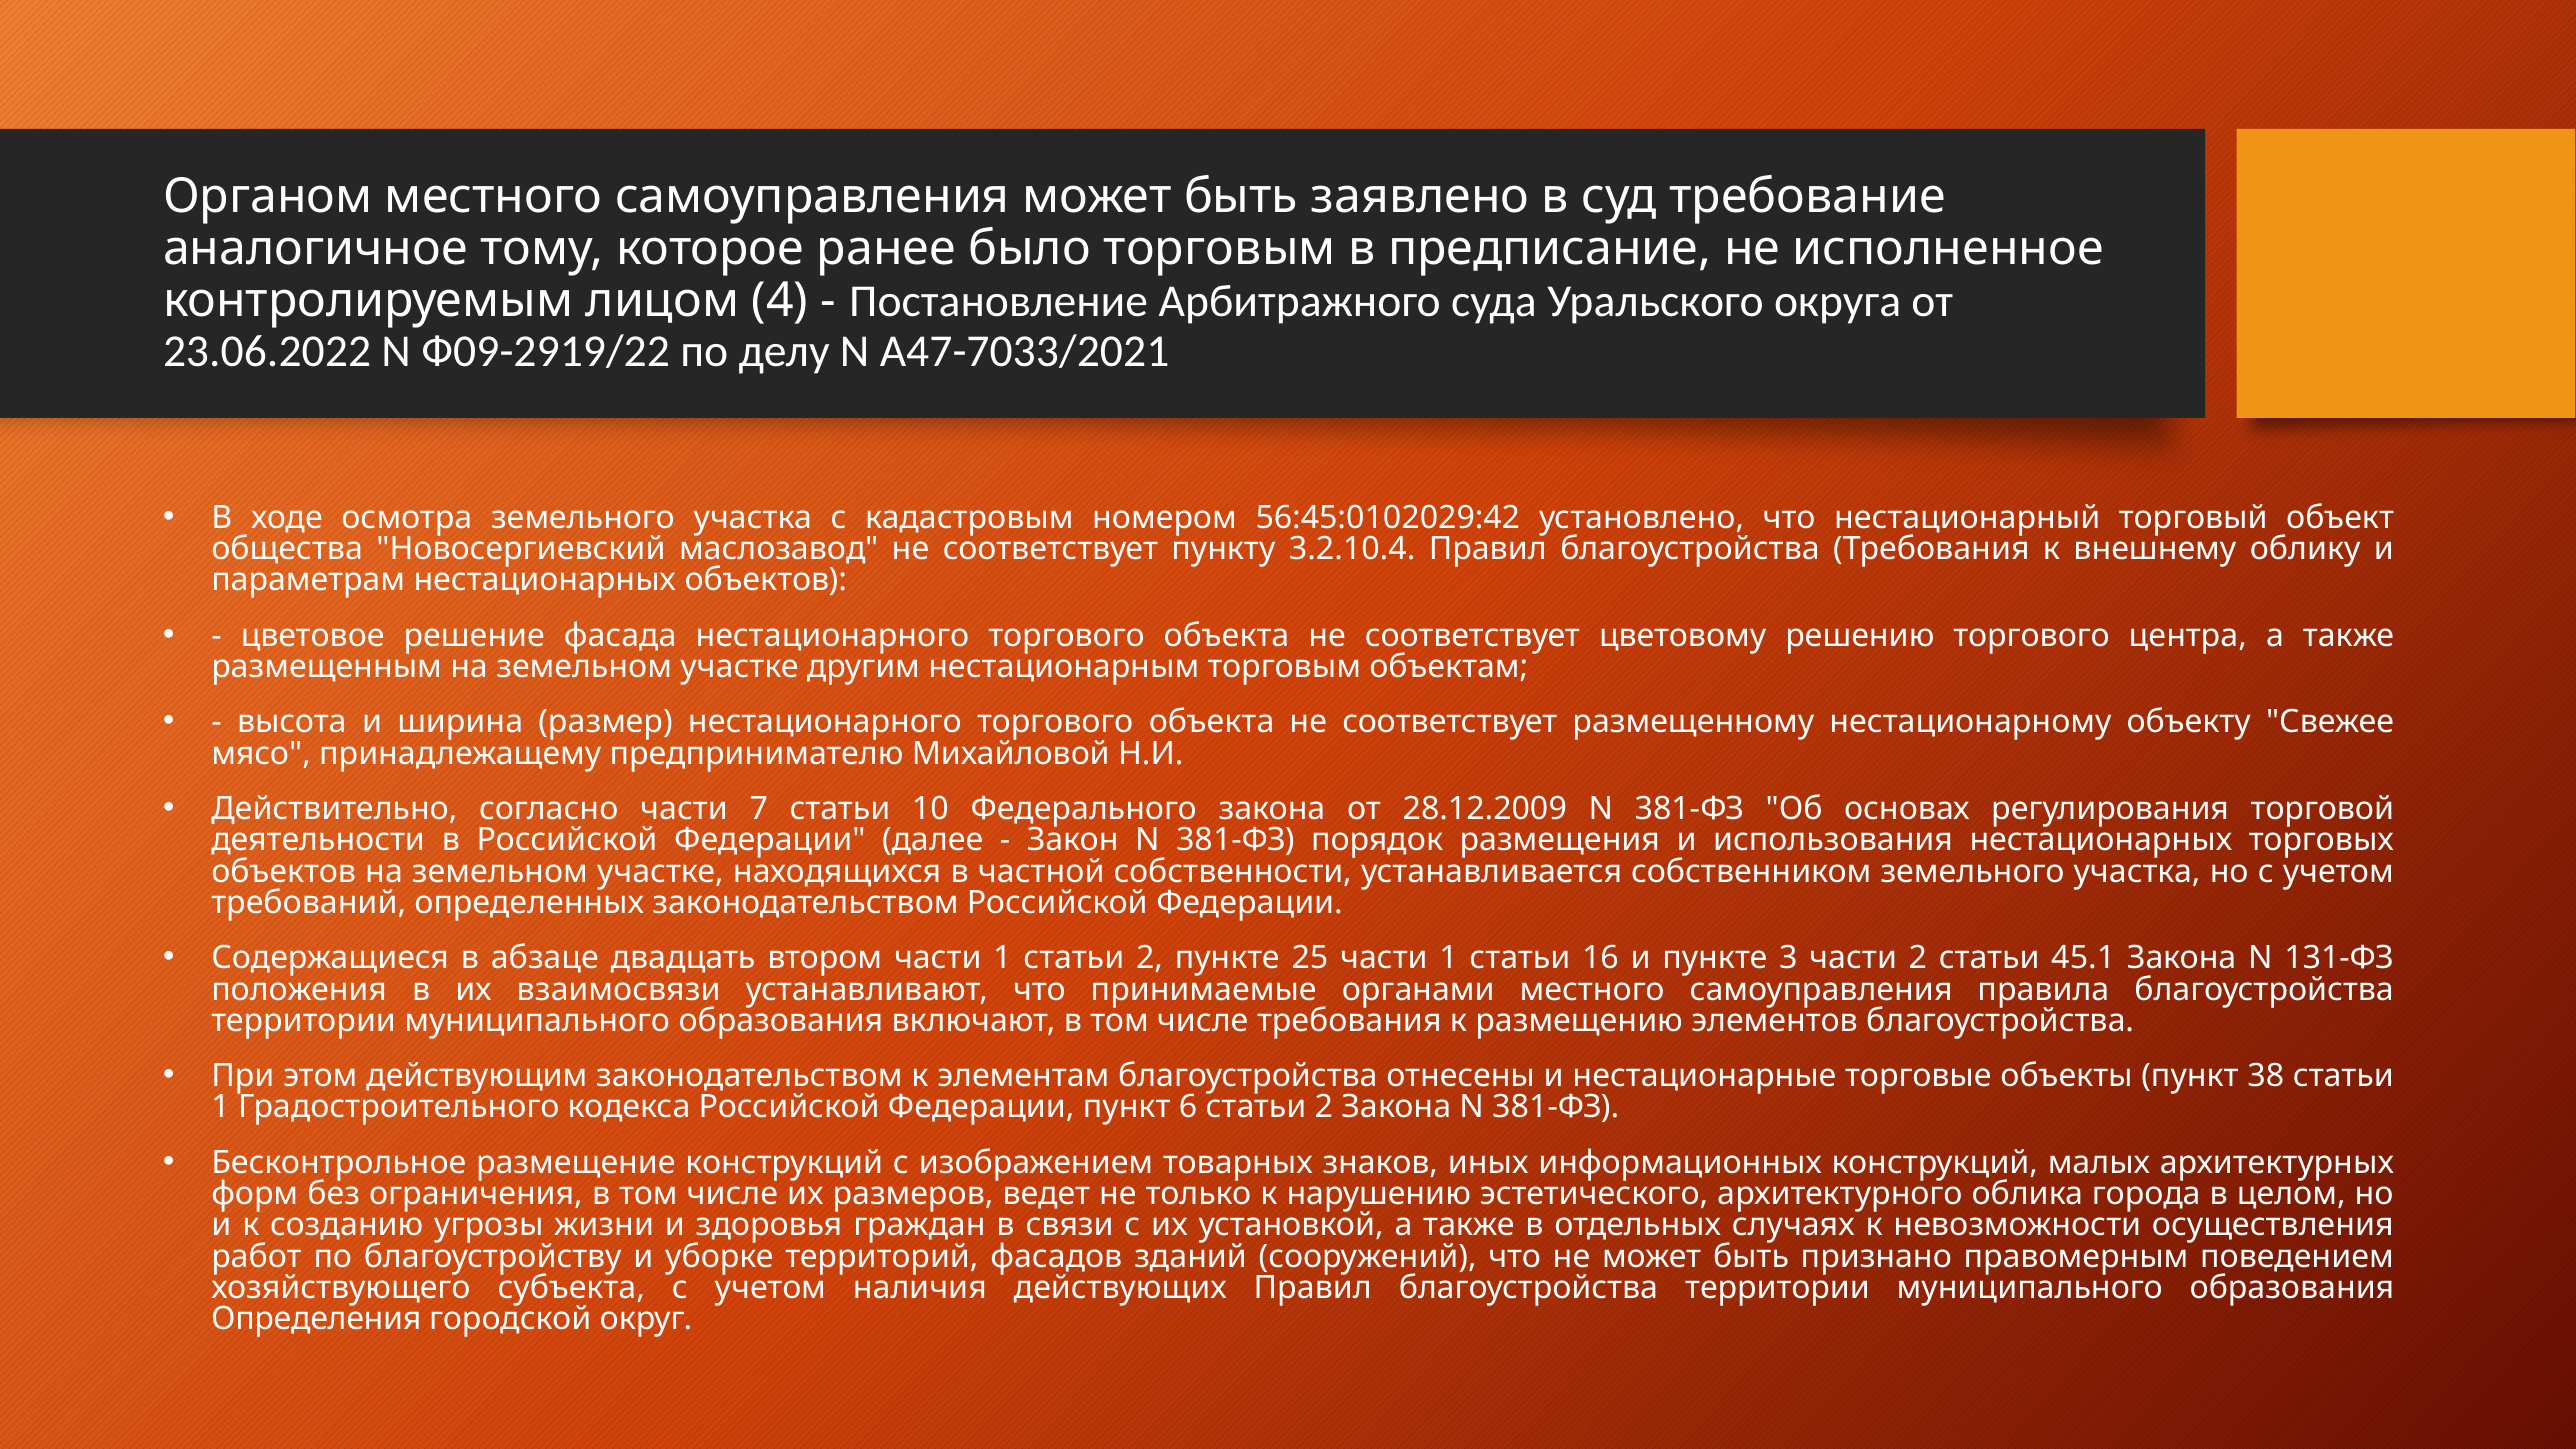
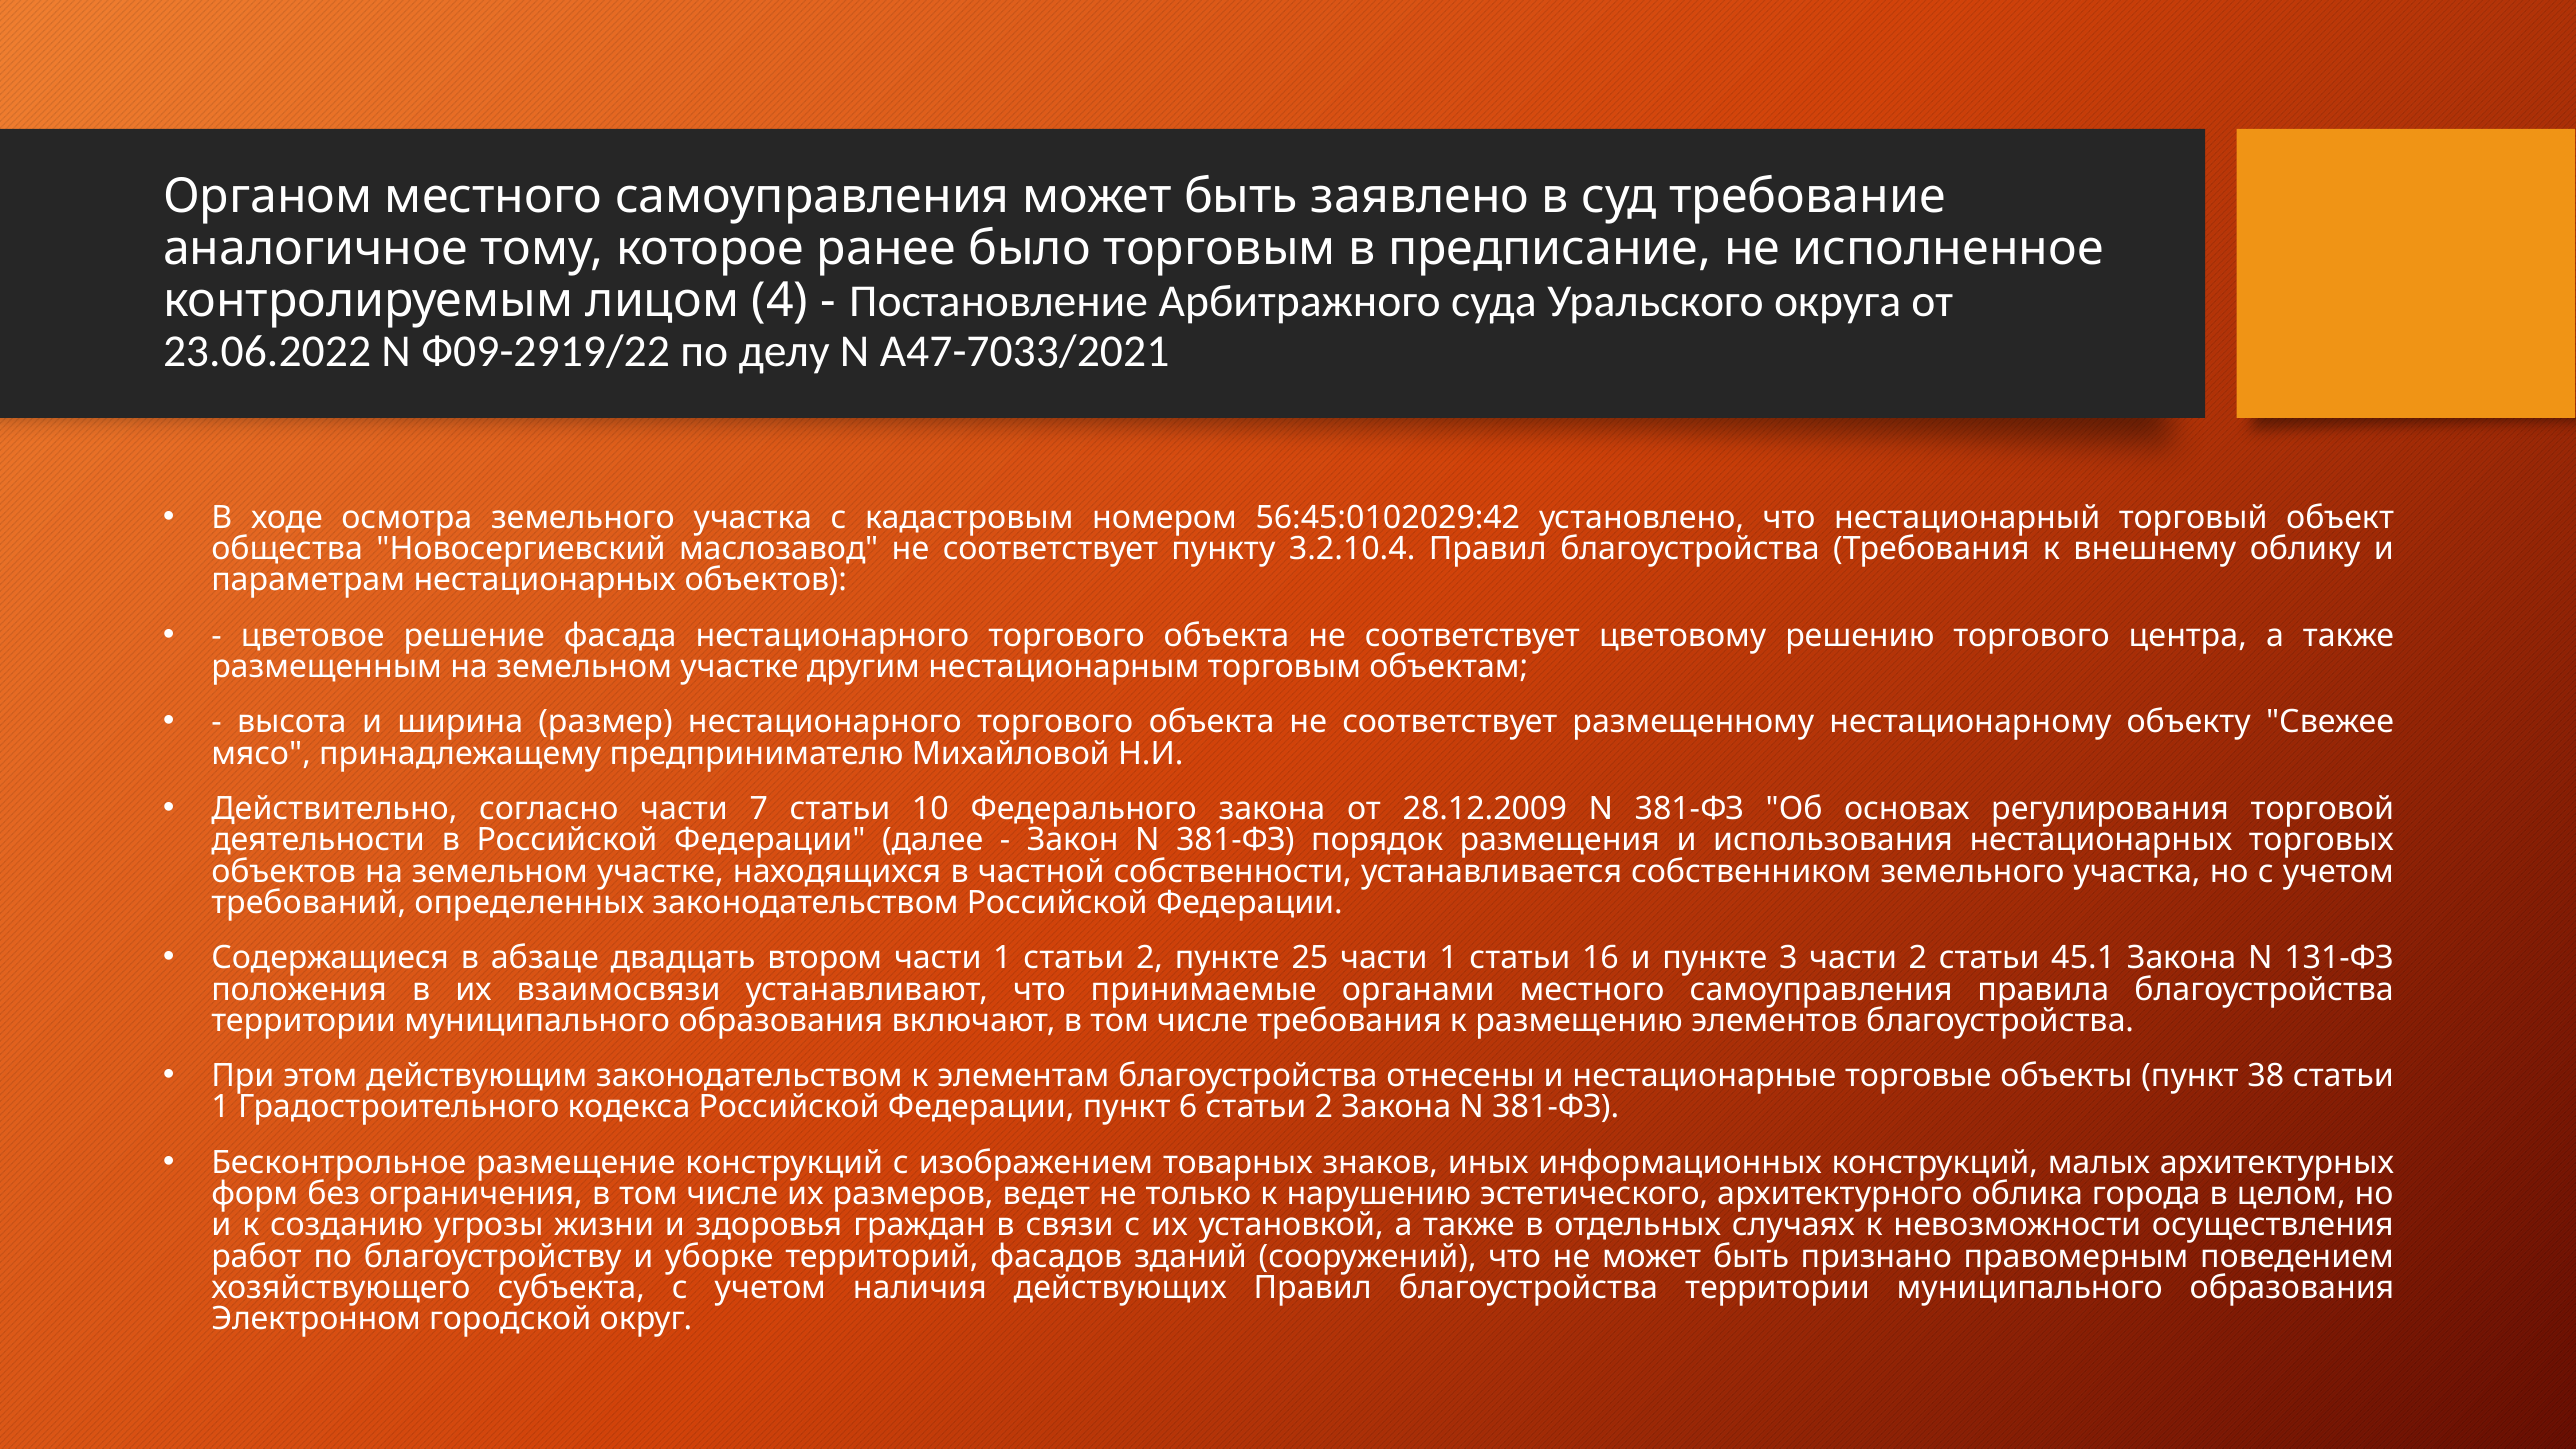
Определения: Определения -> Электронном (316, 1319)
